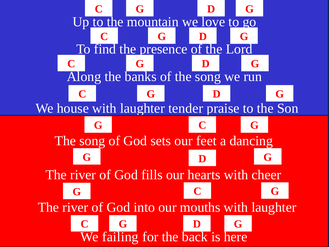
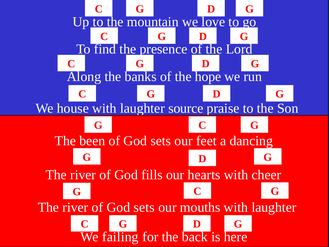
of the song: song -> hope (208, 77)
tender: tender -> source (186, 108)
song: song -> been (92, 141)
river of God into: into -> sets (144, 207)
